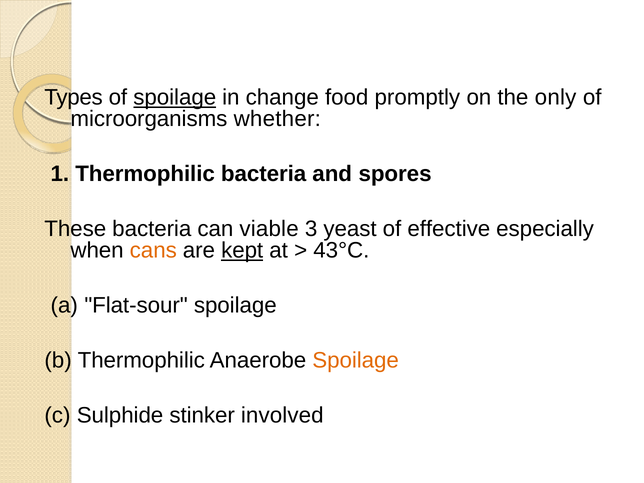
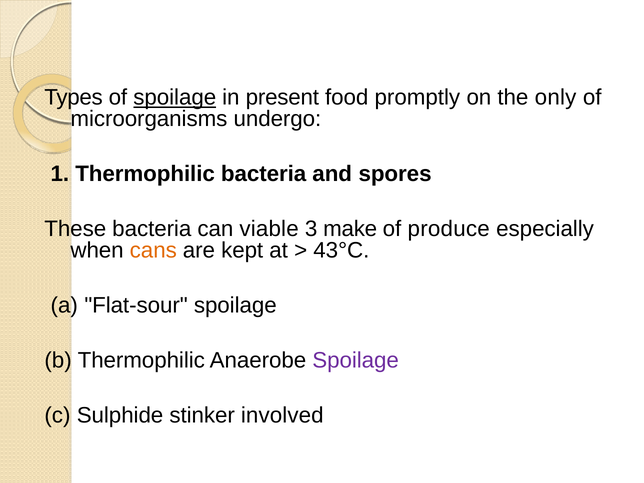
change: change -> present (282, 98)
whether: whether -> undergo (277, 119)
yeast: yeast -> make (350, 229)
effective: effective -> produce (449, 229)
kept underline: present -> none (242, 250)
Spoilage colour: orange -> purple (356, 360)
